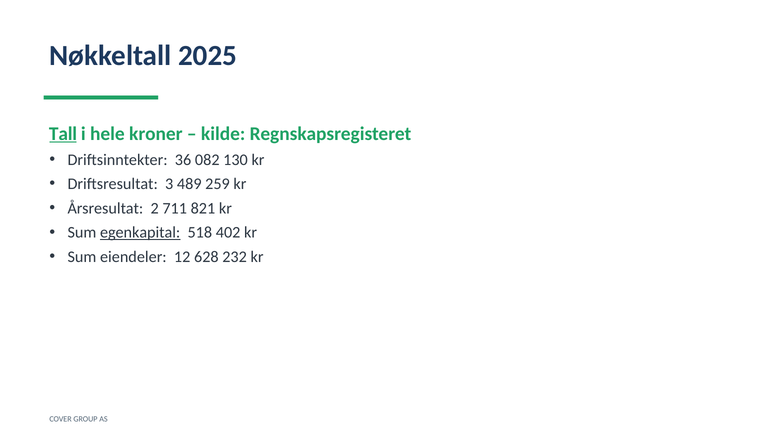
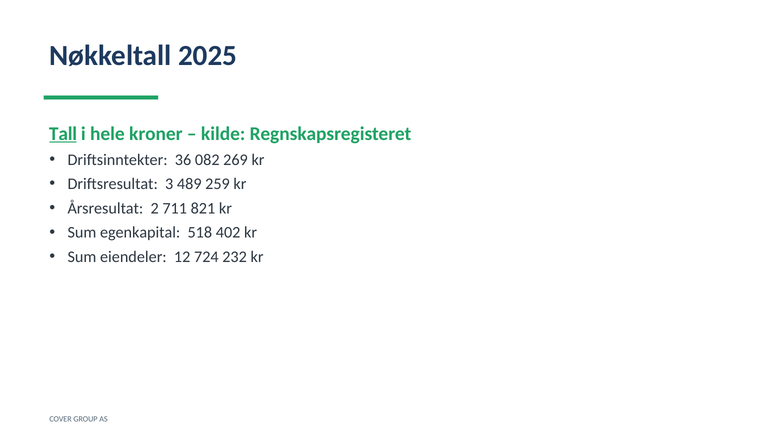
130: 130 -> 269 (236, 160)
egenkapital underline: present -> none (140, 232)
628: 628 -> 724 (206, 257)
